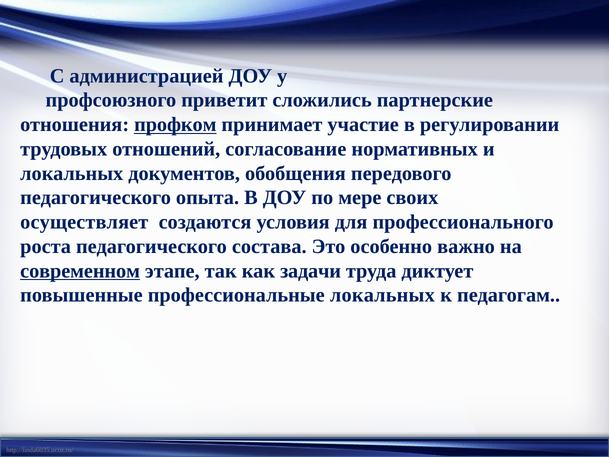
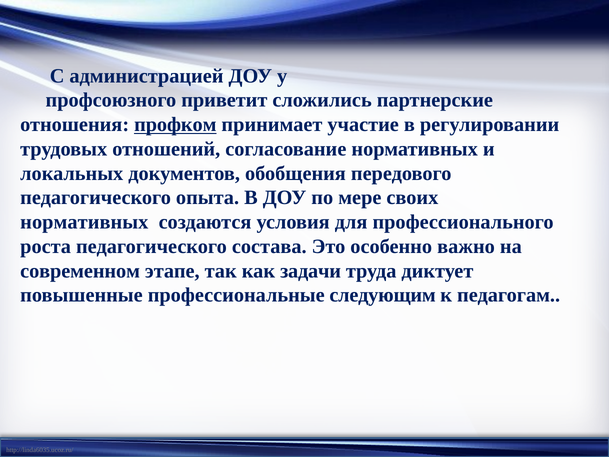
осуществляет: осуществляет -> нормативных (84, 222)
современном underline: present -> none (80, 271)
профессиональные локальных: локальных -> следующим (383, 295)
